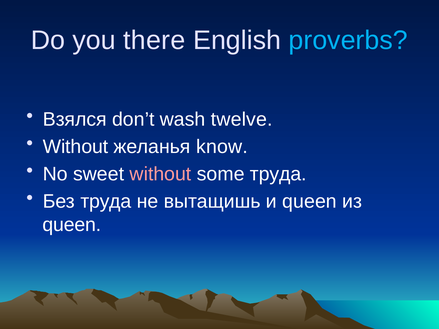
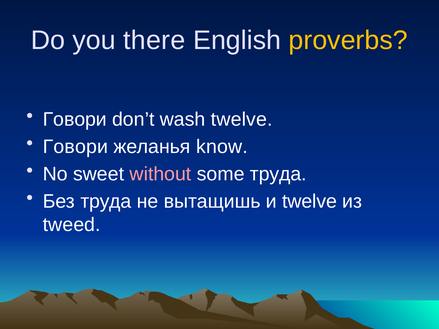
proverbs colour: light blue -> yellow (348, 40)
Взялся: Взялся -> Говори (75, 119)
Without: Without -> Говори (75, 147)
и queen: queen -> twelve (310, 201)
queen: queen -> tweed (72, 225)
